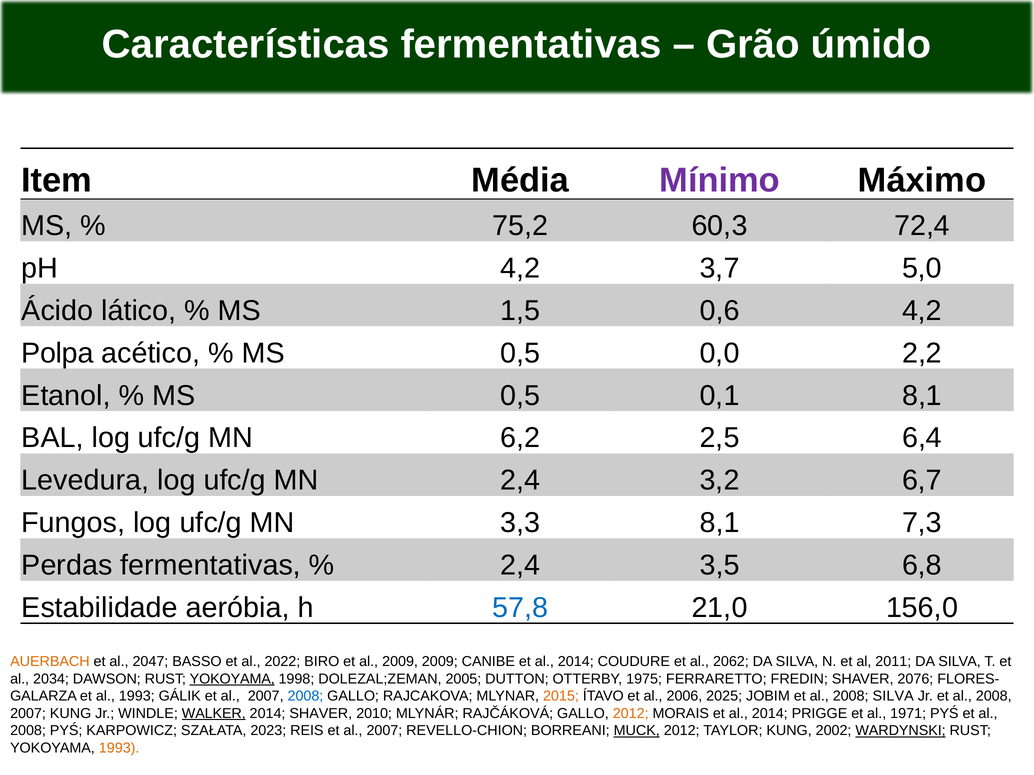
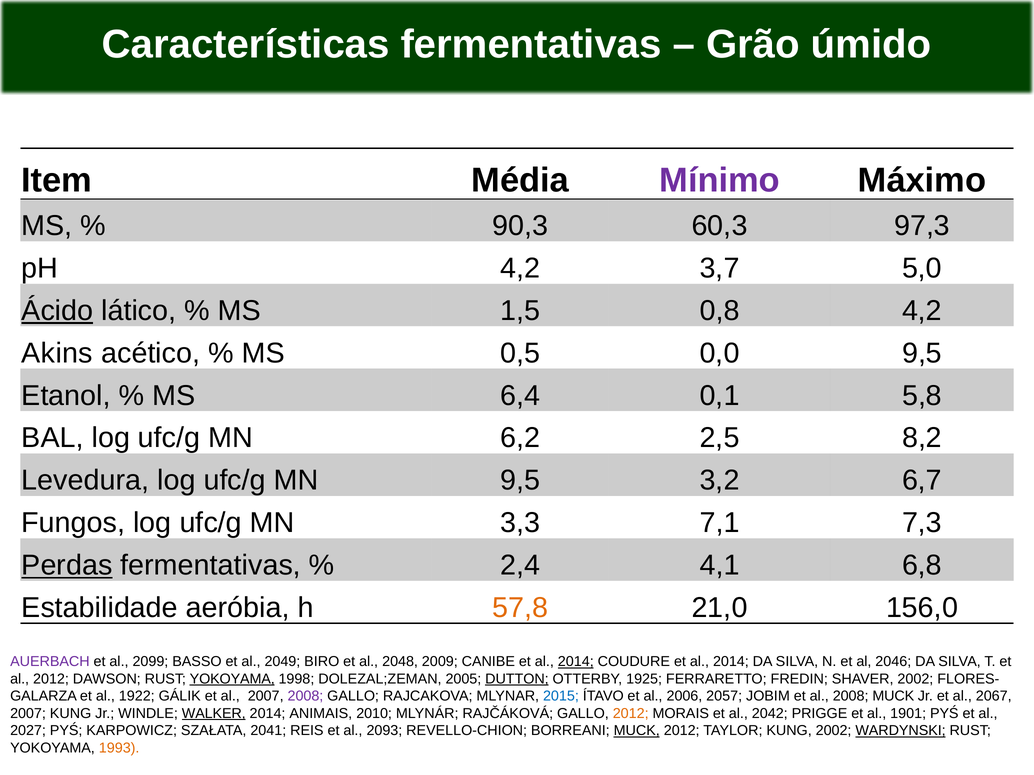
75,2: 75,2 -> 90,3 (520, 226)
72,4: 72,4 -> 97,3 (922, 226)
Ácido underline: none -> present (57, 311)
0,6: 0,6 -> 0,8 (720, 311)
Polpa: Polpa -> Akins (57, 353)
0,0 2,2: 2,2 -> 9,5 (922, 353)
0,5: 0,5 -> 6,4 (520, 396)
0,1 8,1: 8,1 -> 5,8 (922, 396)
6,4: 6,4 -> 8,2 (922, 438)
MN 2,4: 2,4 -> 9,5 (520, 481)
3,3 8,1: 8,1 -> 7,1 (720, 523)
Perdas underline: none -> present (67, 566)
3,5: 3,5 -> 4,1 (720, 566)
57,8 colour: blue -> orange (520, 608)
AUERBACH colour: orange -> purple (50, 662)
2047: 2047 -> 2099 (150, 662)
2022: 2022 -> 2049 (282, 662)
al 2009: 2009 -> 2048 (400, 662)
2014 underline: none -> present (576, 662)
COUDURE et al 2062: 2062 -> 2014 (731, 662)
2011: 2011 -> 2046 (893, 662)
al 2034: 2034 -> 2012 (51, 679)
DUTTON underline: none -> present (517, 679)
1975: 1975 -> 1925 (644, 679)
SHAVER 2076: 2076 -> 2002 (915, 679)
al 1993: 1993 -> 1922 (137, 697)
2008 colour: blue -> purple (305, 697)
2015 colour: orange -> blue (561, 697)
2025: 2025 -> 2057 (724, 697)
2008 SILVA: SILVA -> MUCK (893, 697)
Jr et al 2008: 2008 -> 2067 (994, 697)
2014 SHAVER: SHAVER -> ANIMAIS (321, 714)
MORAIS et al 2014: 2014 -> 2042 (770, 714)
1971: 1971 -> 1901 (908, 714)
2008: 2008 -> 2027 (28, 731)
2023: 2023 -> 2041 (268, 731)
REIS et al 2007: 2007 -> 2093 (384, 731)
